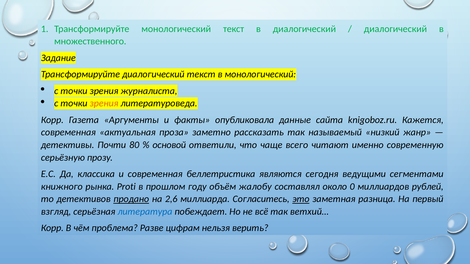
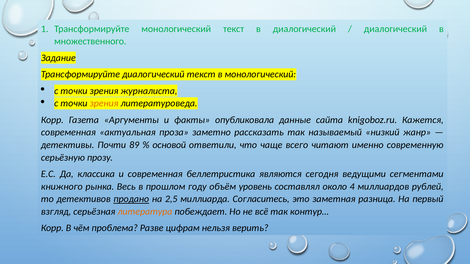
80: 80 -> 89 (134, 145)
Proti: Proti -> Весь (126, 187)
жалобу: жалобу -> уровень (255, 187)
0: 0 -> 4 (352, 187)
2,6: 2,6 -> 2,5 (171, 199)
это underline: present -> none (301, 199)
литература colour: blue -> orange (145, 212)
ветхий…: ветхий… -> контур… (309, 212)
